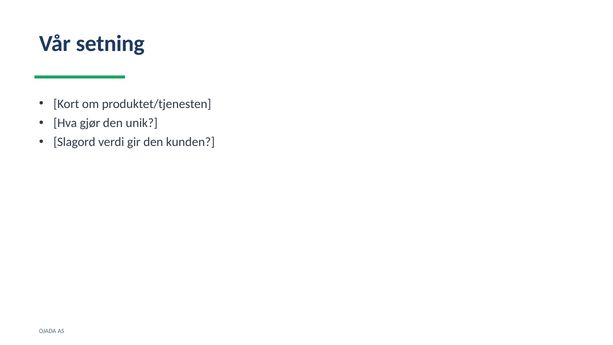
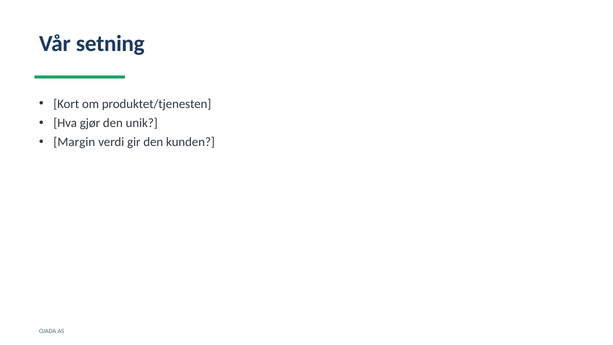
Slagord: Slagord -> Margin (74, 142)
